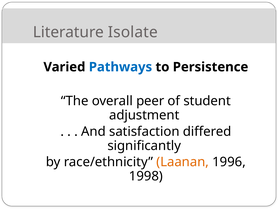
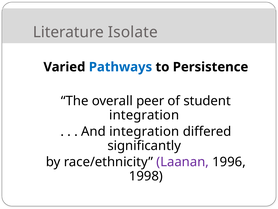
adjustment: adjustment -> integration (144, 115)
And satisfaction: satisfaction -> integration (144, 131)
Laanan colour: orange -> purple (183, 162)
